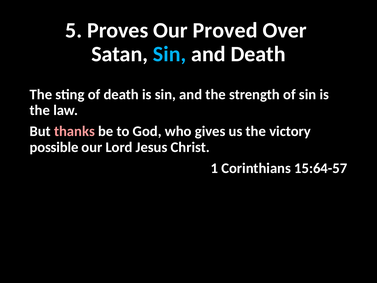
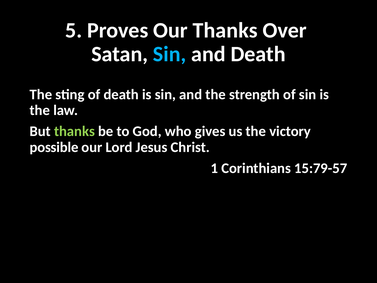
Our Proved: Proved -> Thanks (225, 30)
thanks colour: pink -> light green (74, 131)
15:64-57: 15:64-57 -> 15:79-57 (321, 168)
